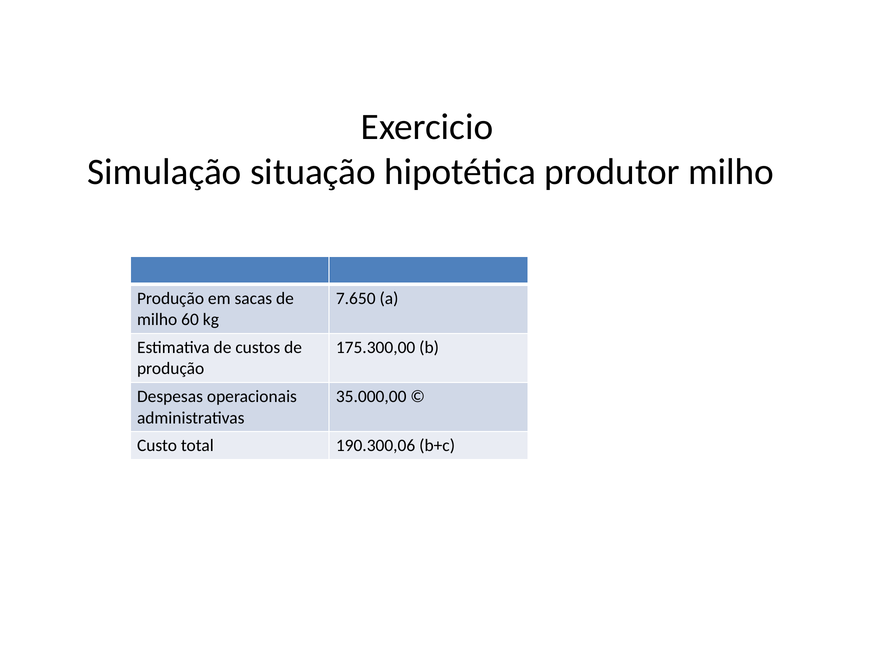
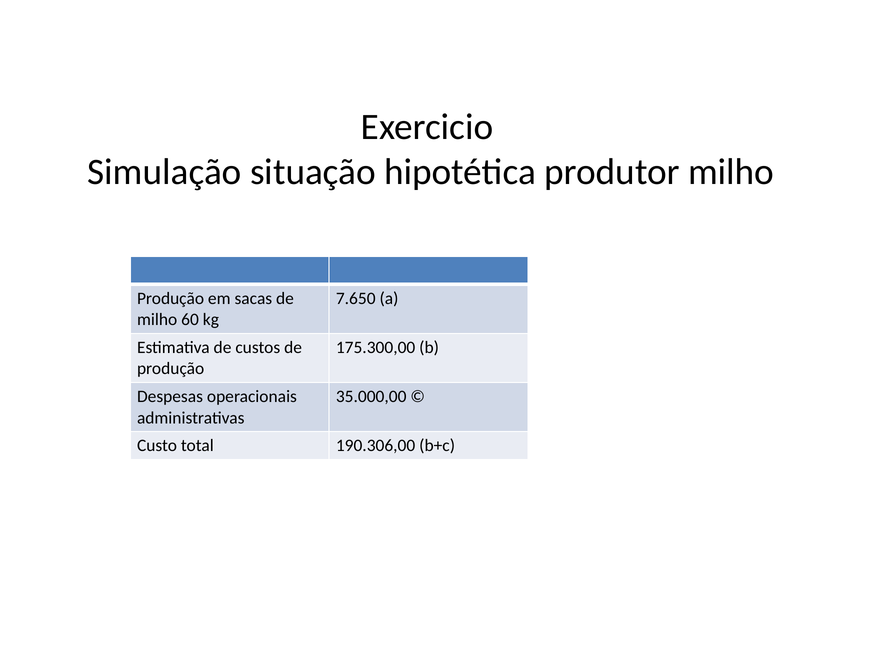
190.300,06: 190.300,06 -> 190.306,00 (376, 446)
